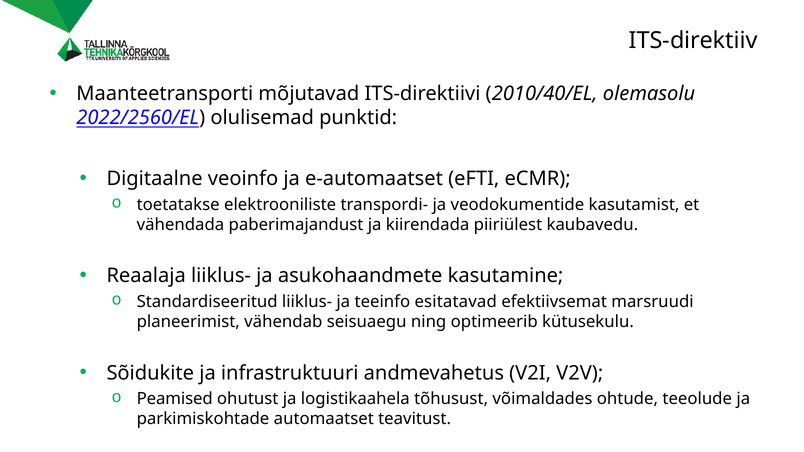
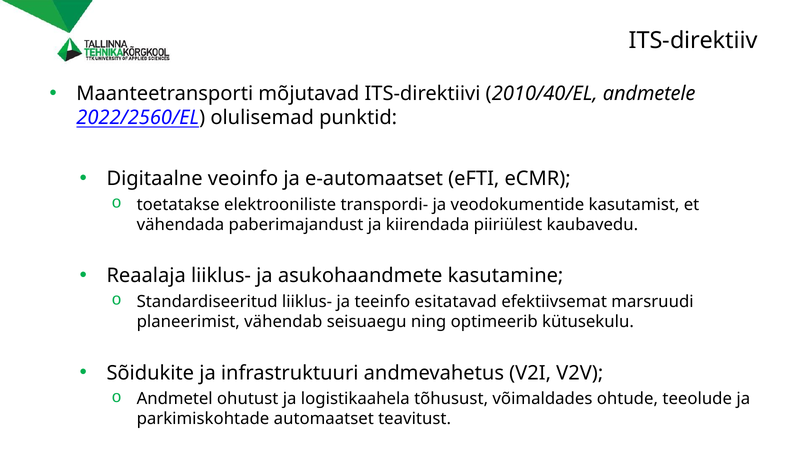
olemasolu: olemasolu -> andmetele (649, 94)
Peamised: Peamised -> Andmetel (175, 399)
